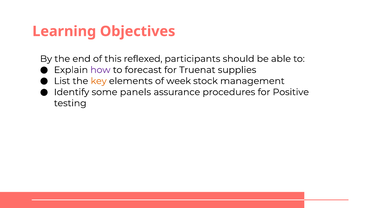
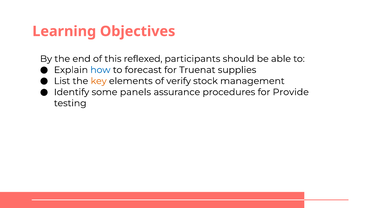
how colour: purple -> blue (100, 70)
week: week -> verify (179, 81)
Positive: Positive -> Provide (291, 92)
